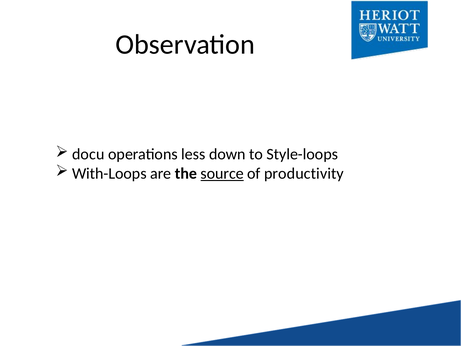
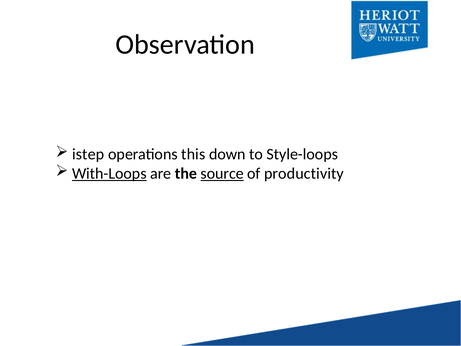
docu: docu -> istep (88, 154)
less: less -> this (193, 154)
With-Loops underline: none -> present (109, 173)
